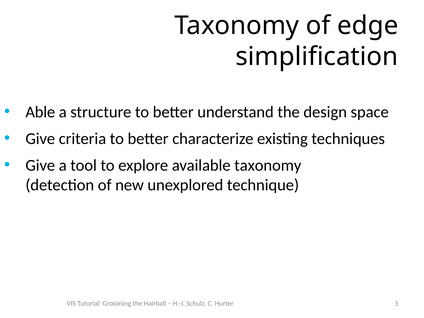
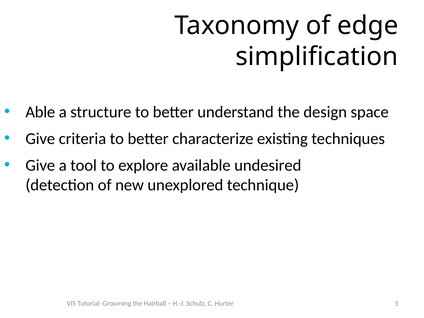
available taxonomy: taxonomy -> undesired (268, 165)
